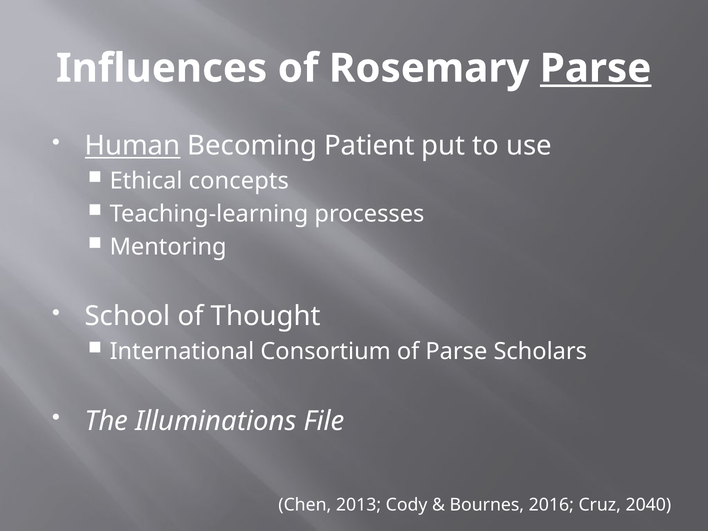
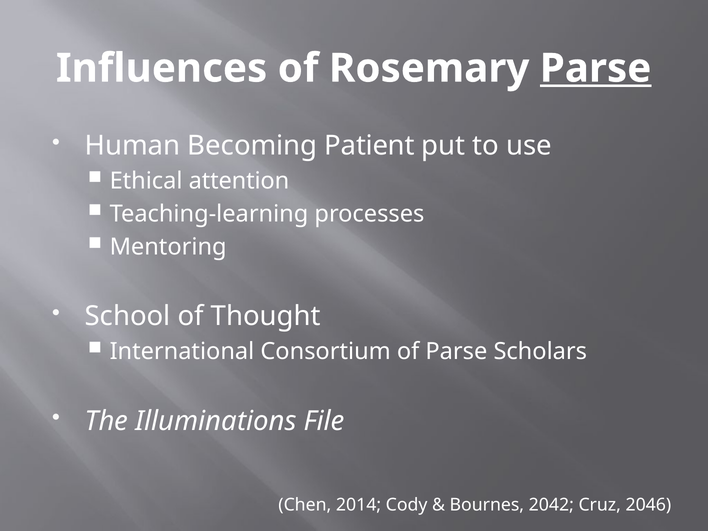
Human underline: present -> none (133, 146)
concepts: concepts -> attention (239, 181)
2013: 2013 -> 2014 (359, 505)
2016: 2016 -> 2042 (551, 505)
2040: 2040 -> 2046 (648, 505)
